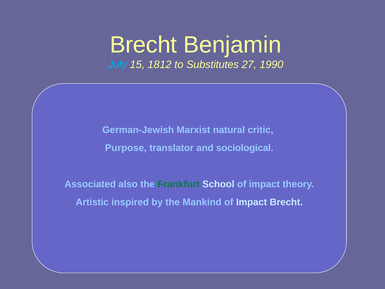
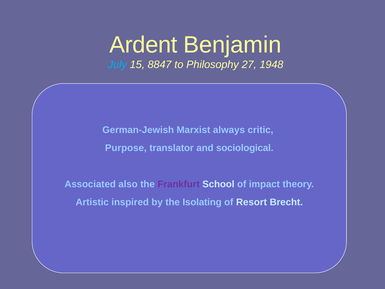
Brecht: Brecht -> Ardent (143, 45)
1812: 1812 -> 8847 (160, 65)
Substitutes: Substitutes -> Philosophy (213, 65)
1990: 1990 -> 1948 (271, 65)
natural: natural -> always (229, 130)
Frankfurt colour: green -> purple (179, 184)
Mankind: Mankind -> Isolating (202, 202)
Impact: Impact -> Resort (252, 202)
